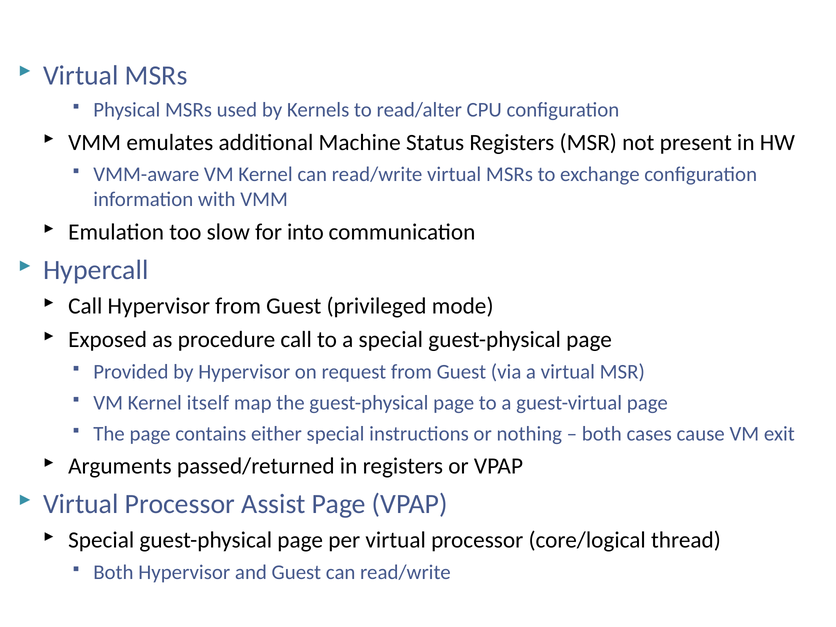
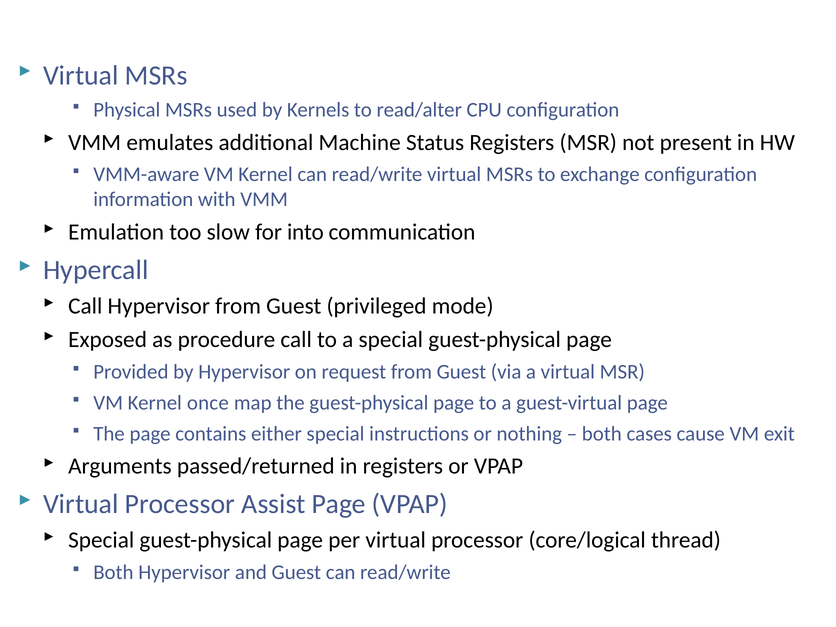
itself: itself -> once (208, 403)
